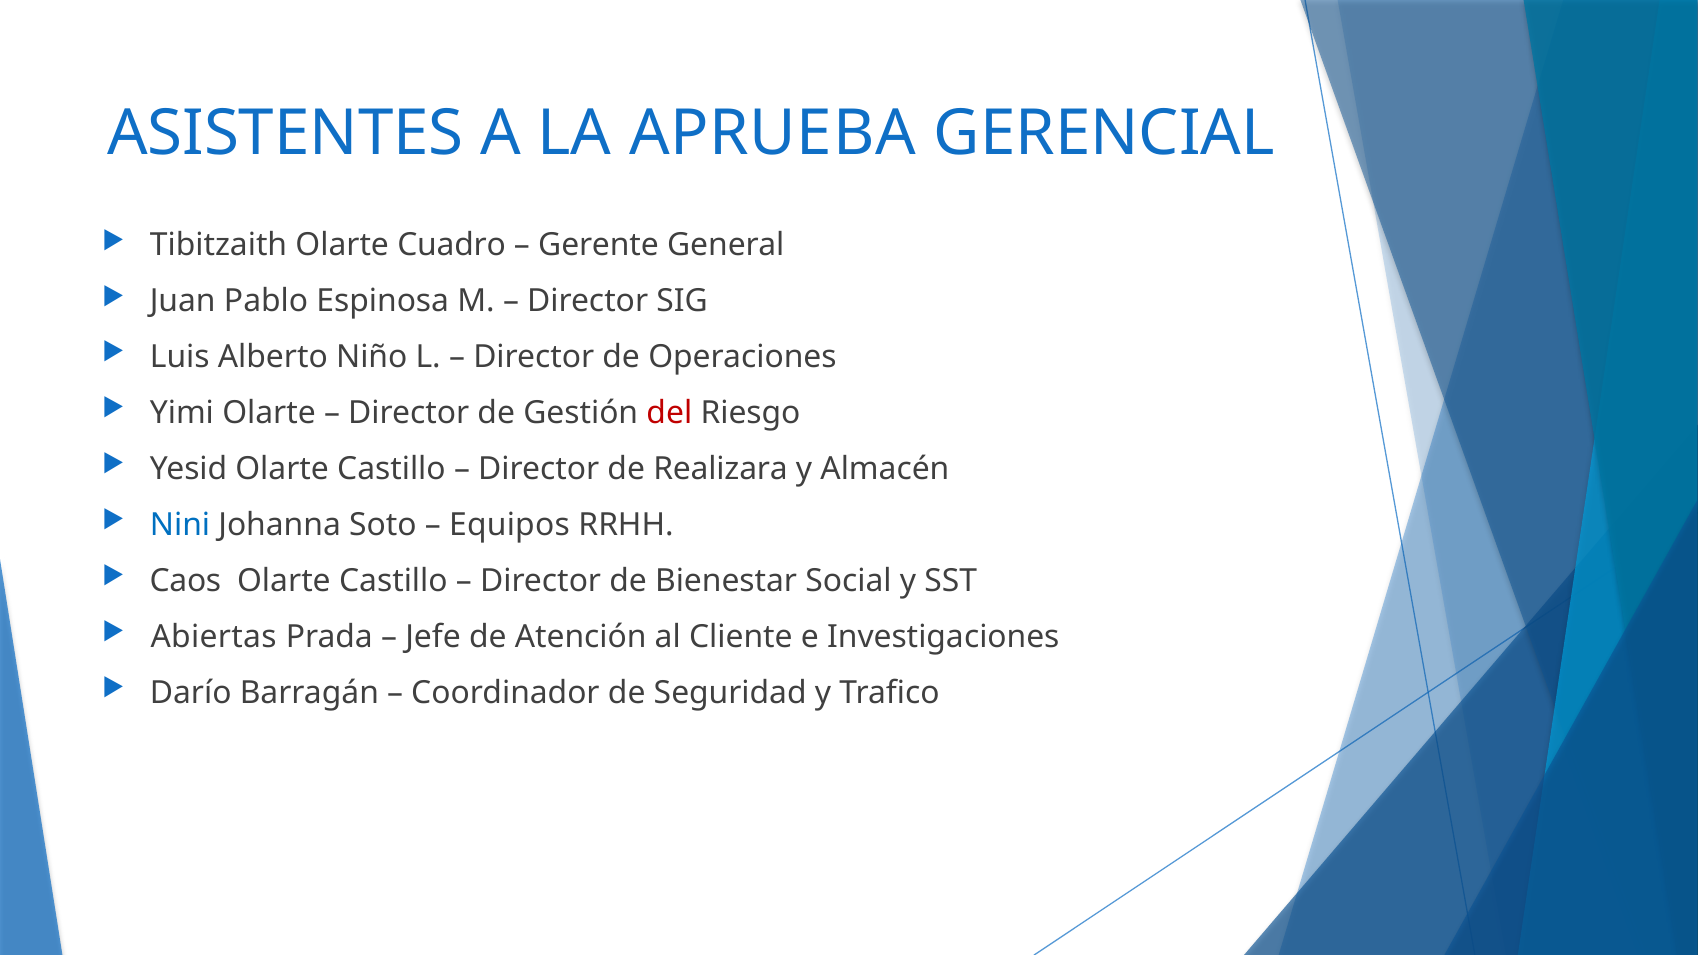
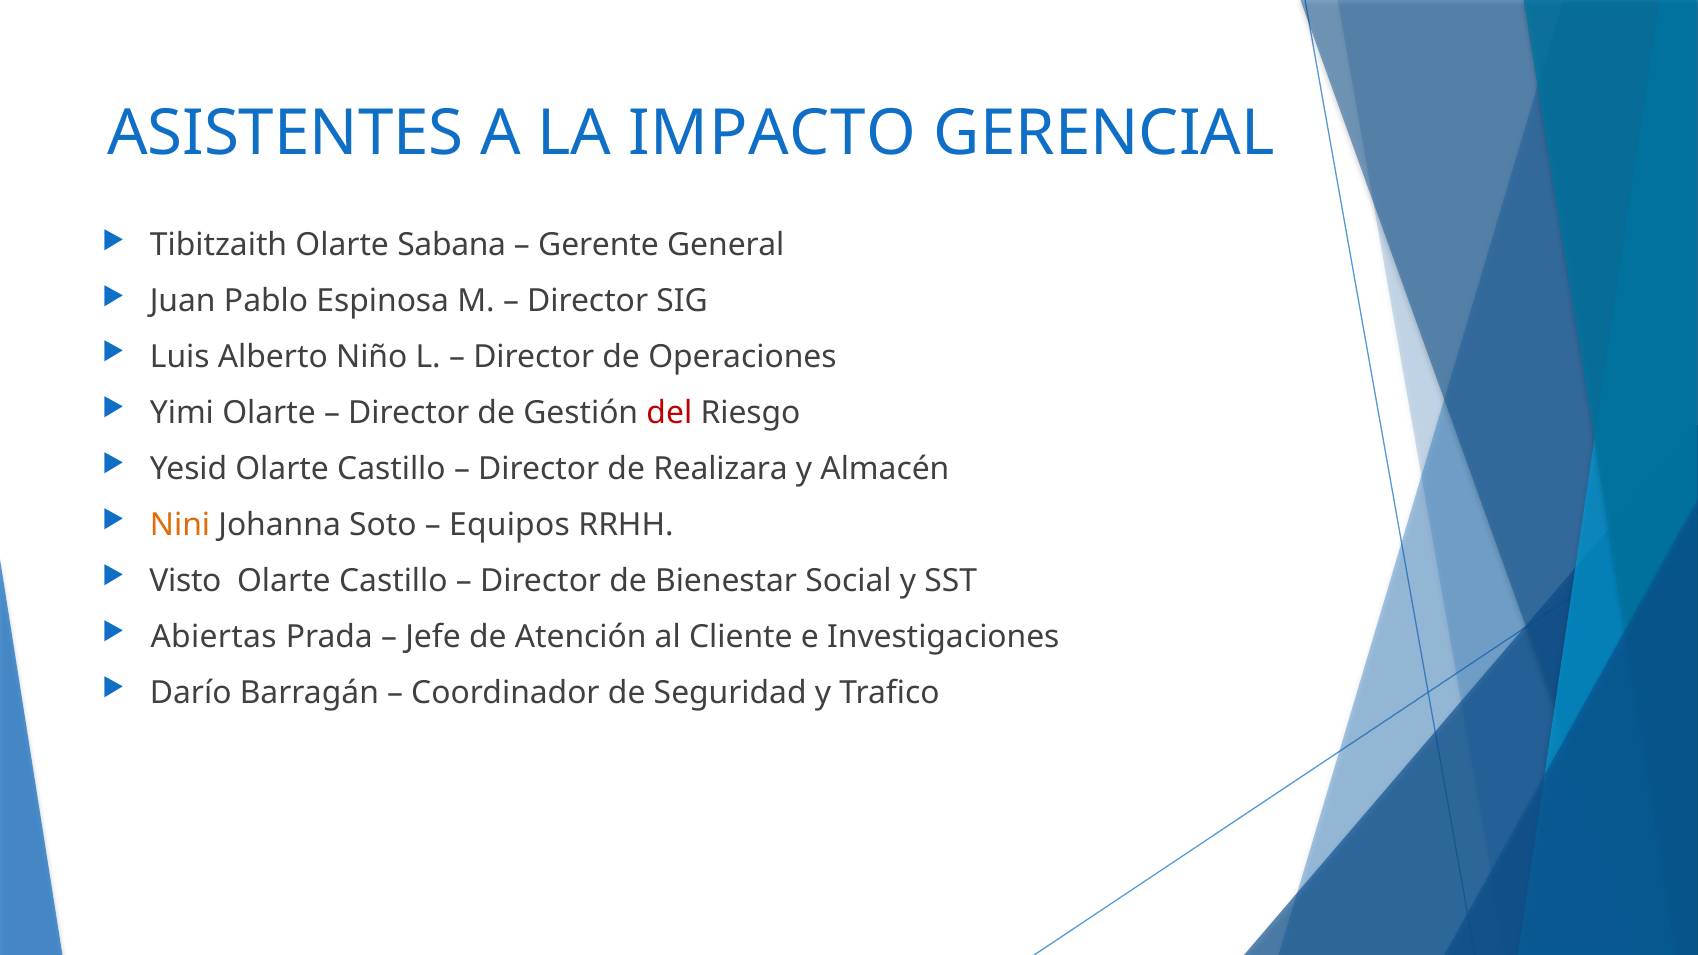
APRUEBA: APRUEBA -> IMPACTO (772, 134)
Cuadro: Cuadro -> Sabana (452, 245)
Nini colour: blue -> orange (180, 525)
Caos: Caos -> Visto (185, 581)
